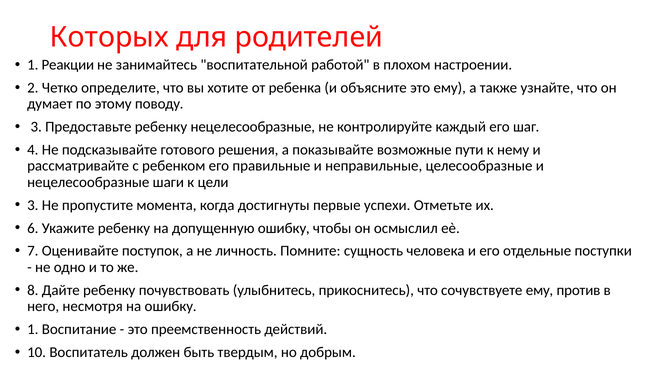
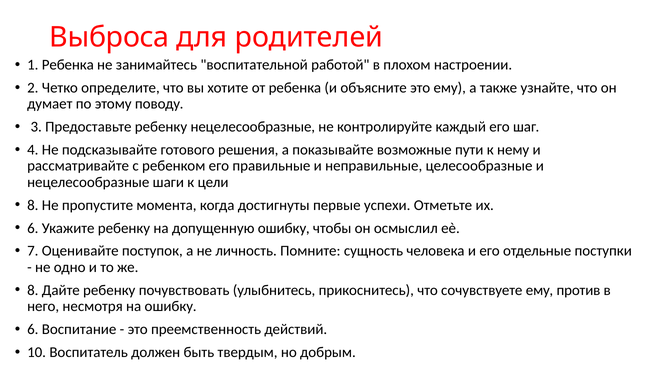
Которых: Которых -> Выброса (109, 37)
1 Реакции: Реакции -> Ребенка (68, 65)
3: 3 -> 8 (33, 205)
1: 1 -> 6 (33, 329)
